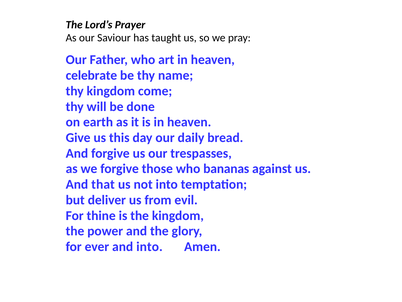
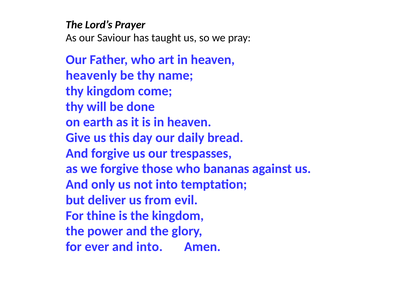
celebrate: celebrate -> heavenly (91, 75)
that: that -> only (103, 184)
